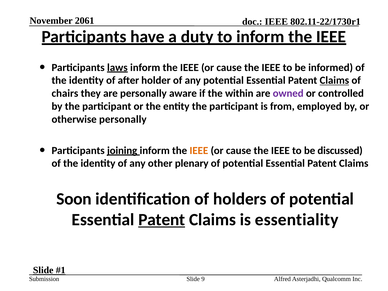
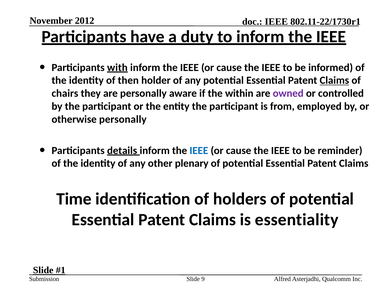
2061: 2061 -> 2012 (85, 21)
laws: laws -> with (117, 67)
after: after -> then (128, 80)
joining: joining -> details (122, 150)
IEEE colour: orange -> blue (199, 150)
discussed: discussed -> reminder (340, 150)
Soon: Soon -> Time (74, 199)
Patent underline: present -> none (162, 220)
